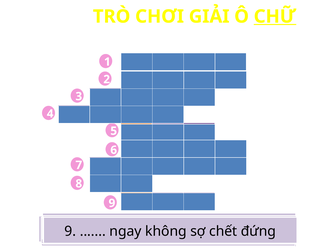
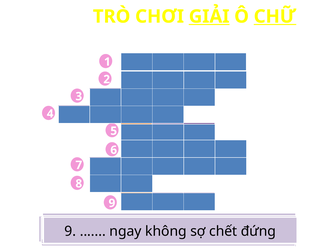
GIẢI underline: none -> present (209, 16)
